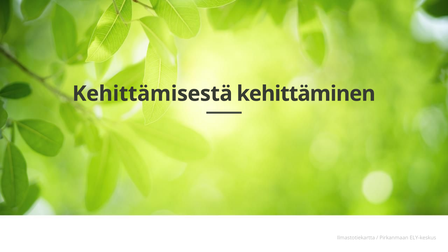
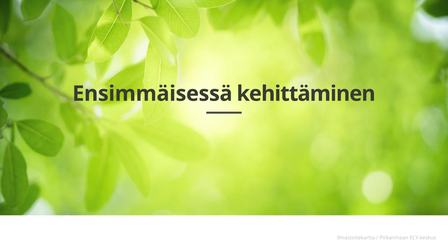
Kehittämisestä: Kehittämisestä -> Ensimmäisessä (152, 94)
